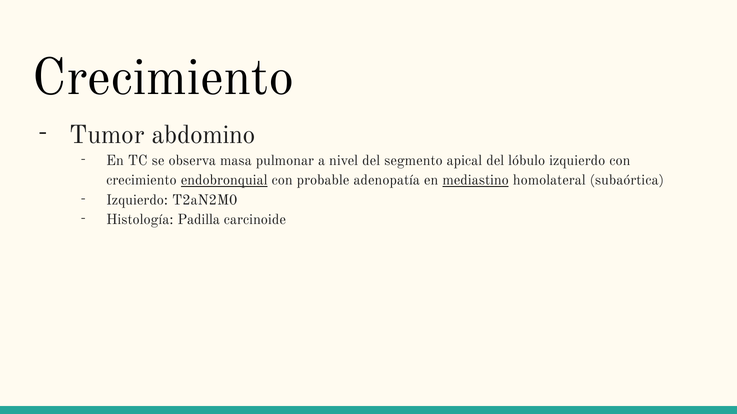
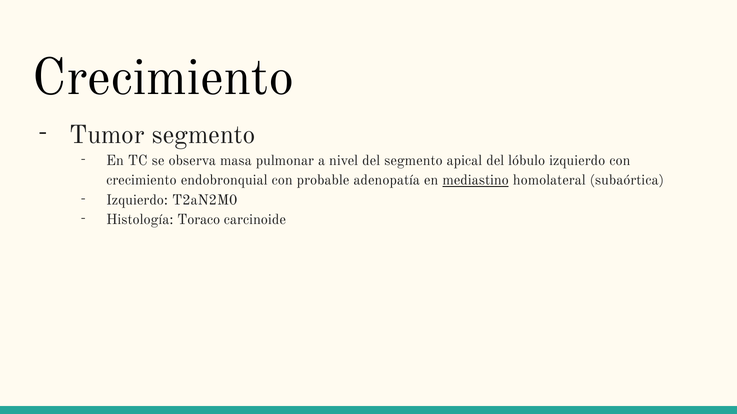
Tumor abdomino: abdomino -> segmento (204, 135)
endobronquial underline: present -> none (224, 180)
Padilla: Padilla -> Toraco (199, 220)
